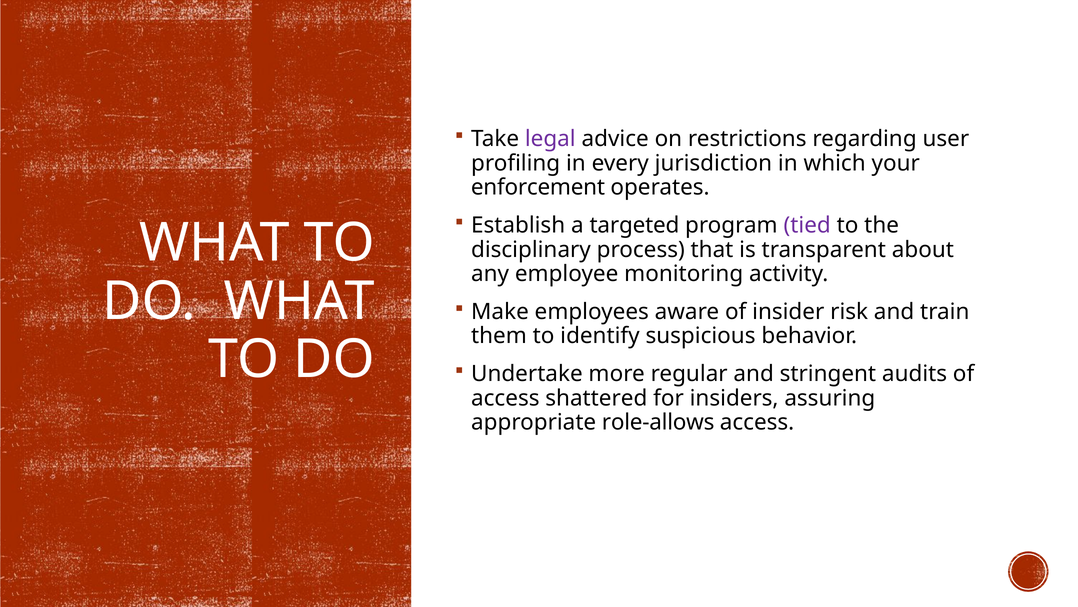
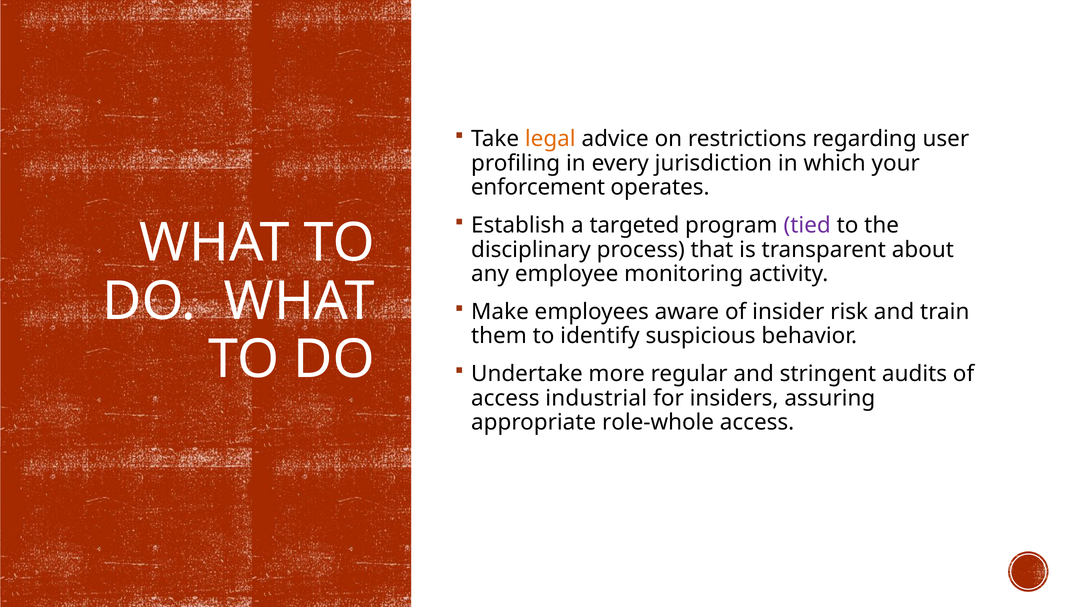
legal colour: purple -> orange (550, 139)
shattered: shattered -> industrial (596, 398)
role-allows: role-allows -> role-whole (658, 422)
